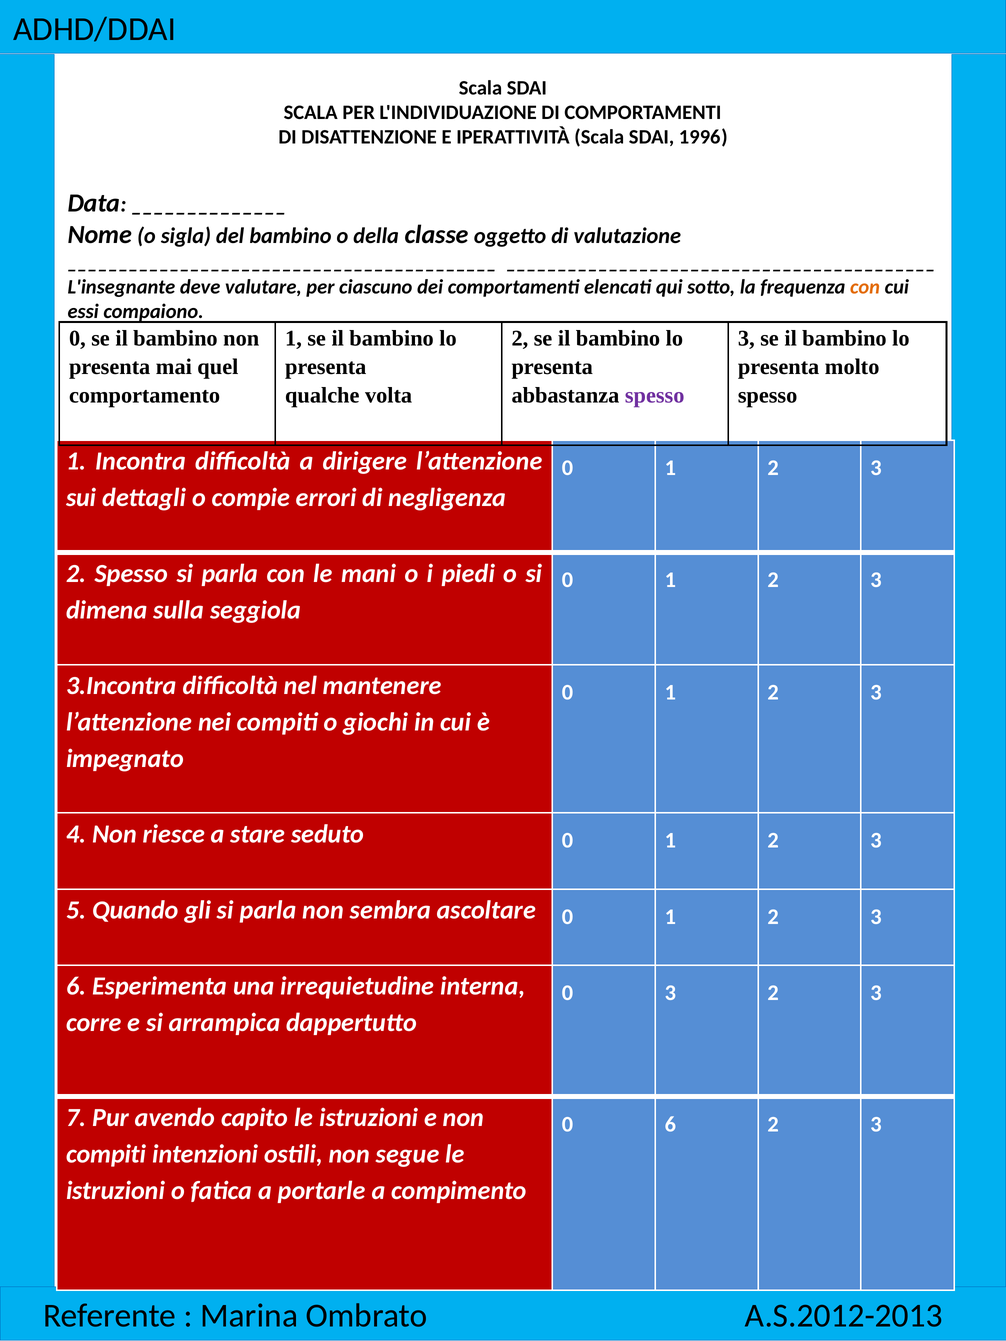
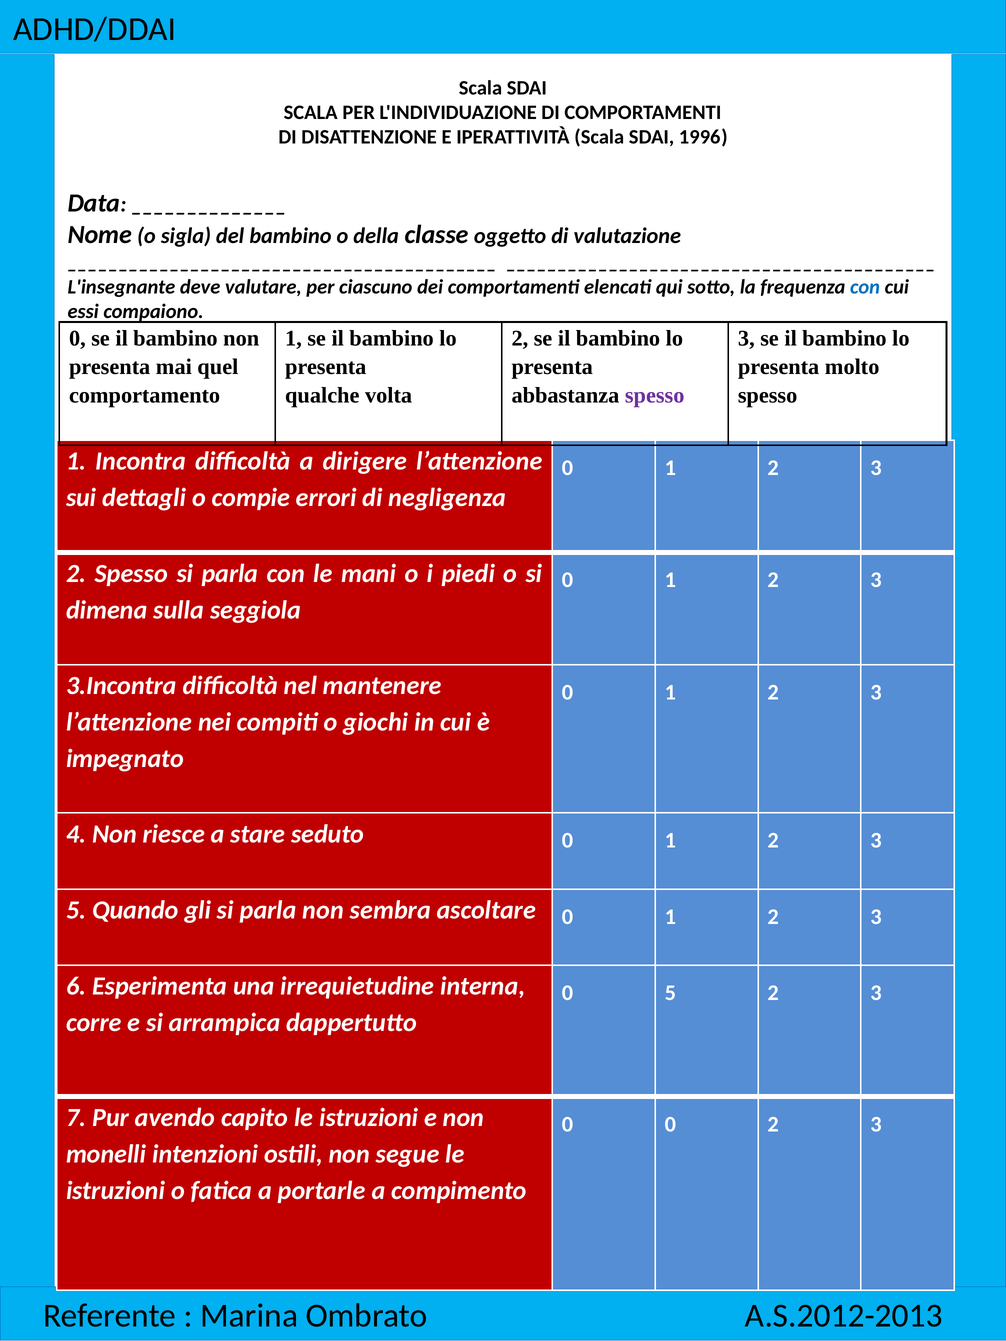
con colour: orange -> blue (865, 287)
0 3: 3 -> 5 (670, 993)
0 6: 6 -> 0 (670, 1124)
compiti: compiti -> monelli (106, 1154)
